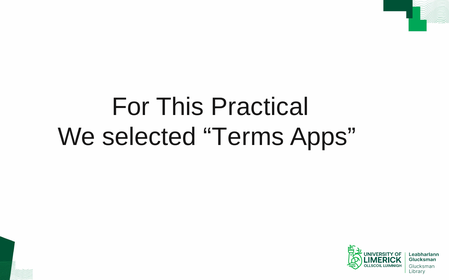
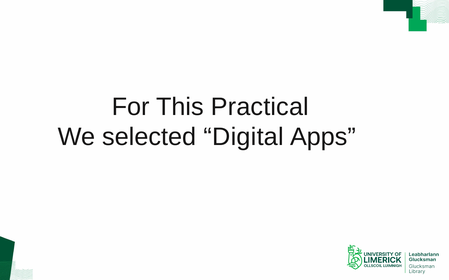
Terms: Terms -> Digital (244, 137)
